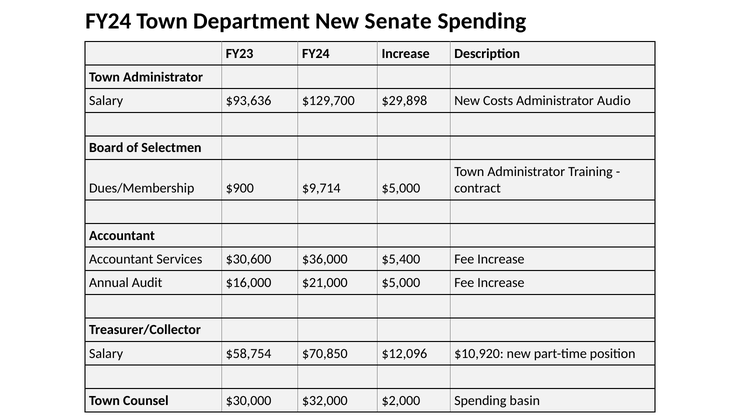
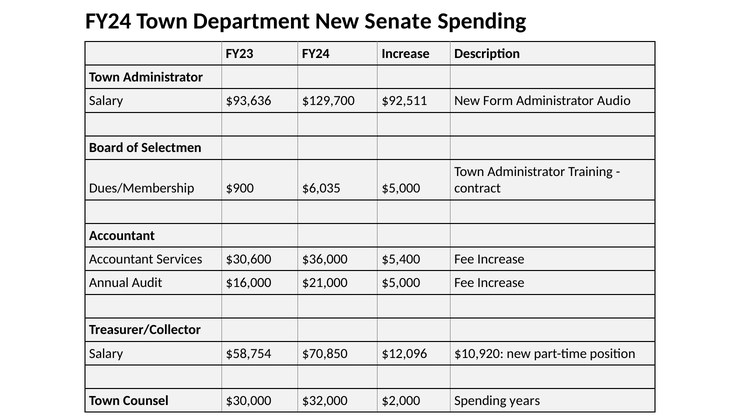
$29,898: $29,898 -> $92,511 (404, 101)
Costs: Costs -> Form (498, 101)
$9,714: $9,714 -> $6,035 (321, 188)
basin: basin -> years (525, 401)
